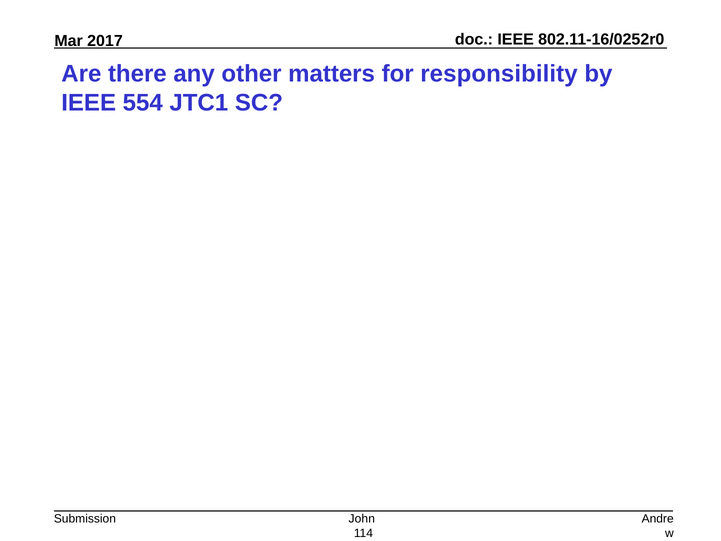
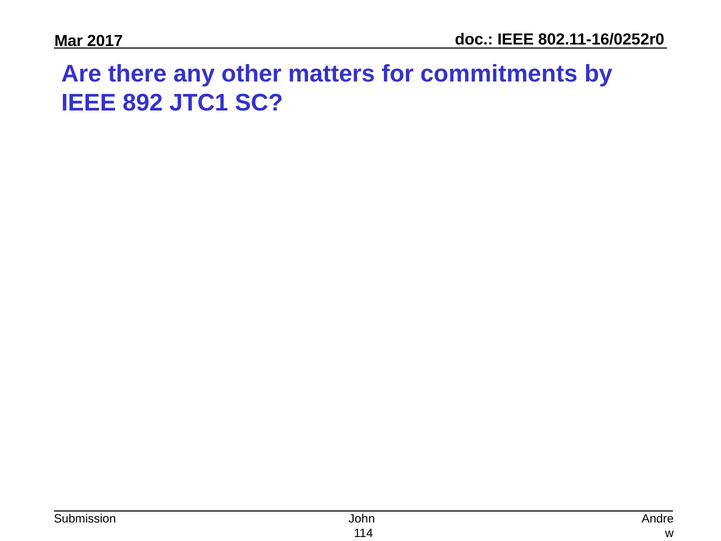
responsibility: responsibility -> commitments (499, 74)
554: 554 -> 892 (143, 103)
